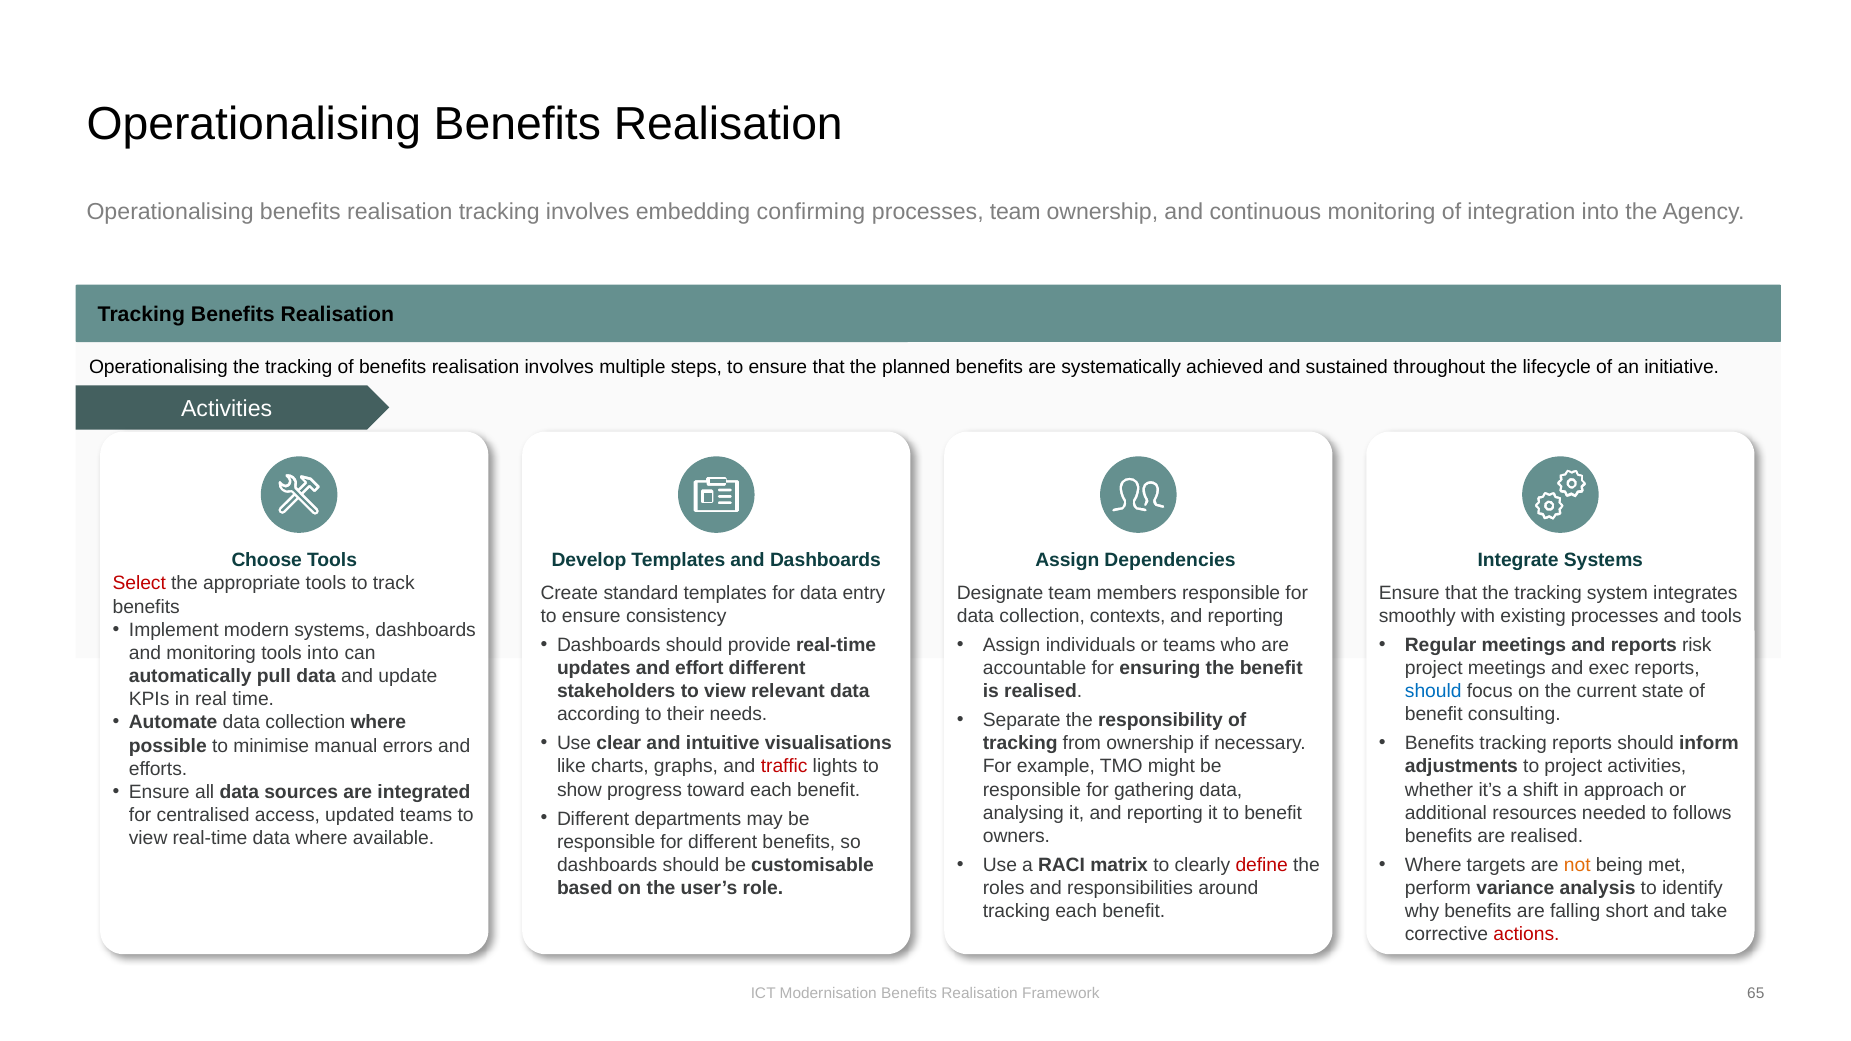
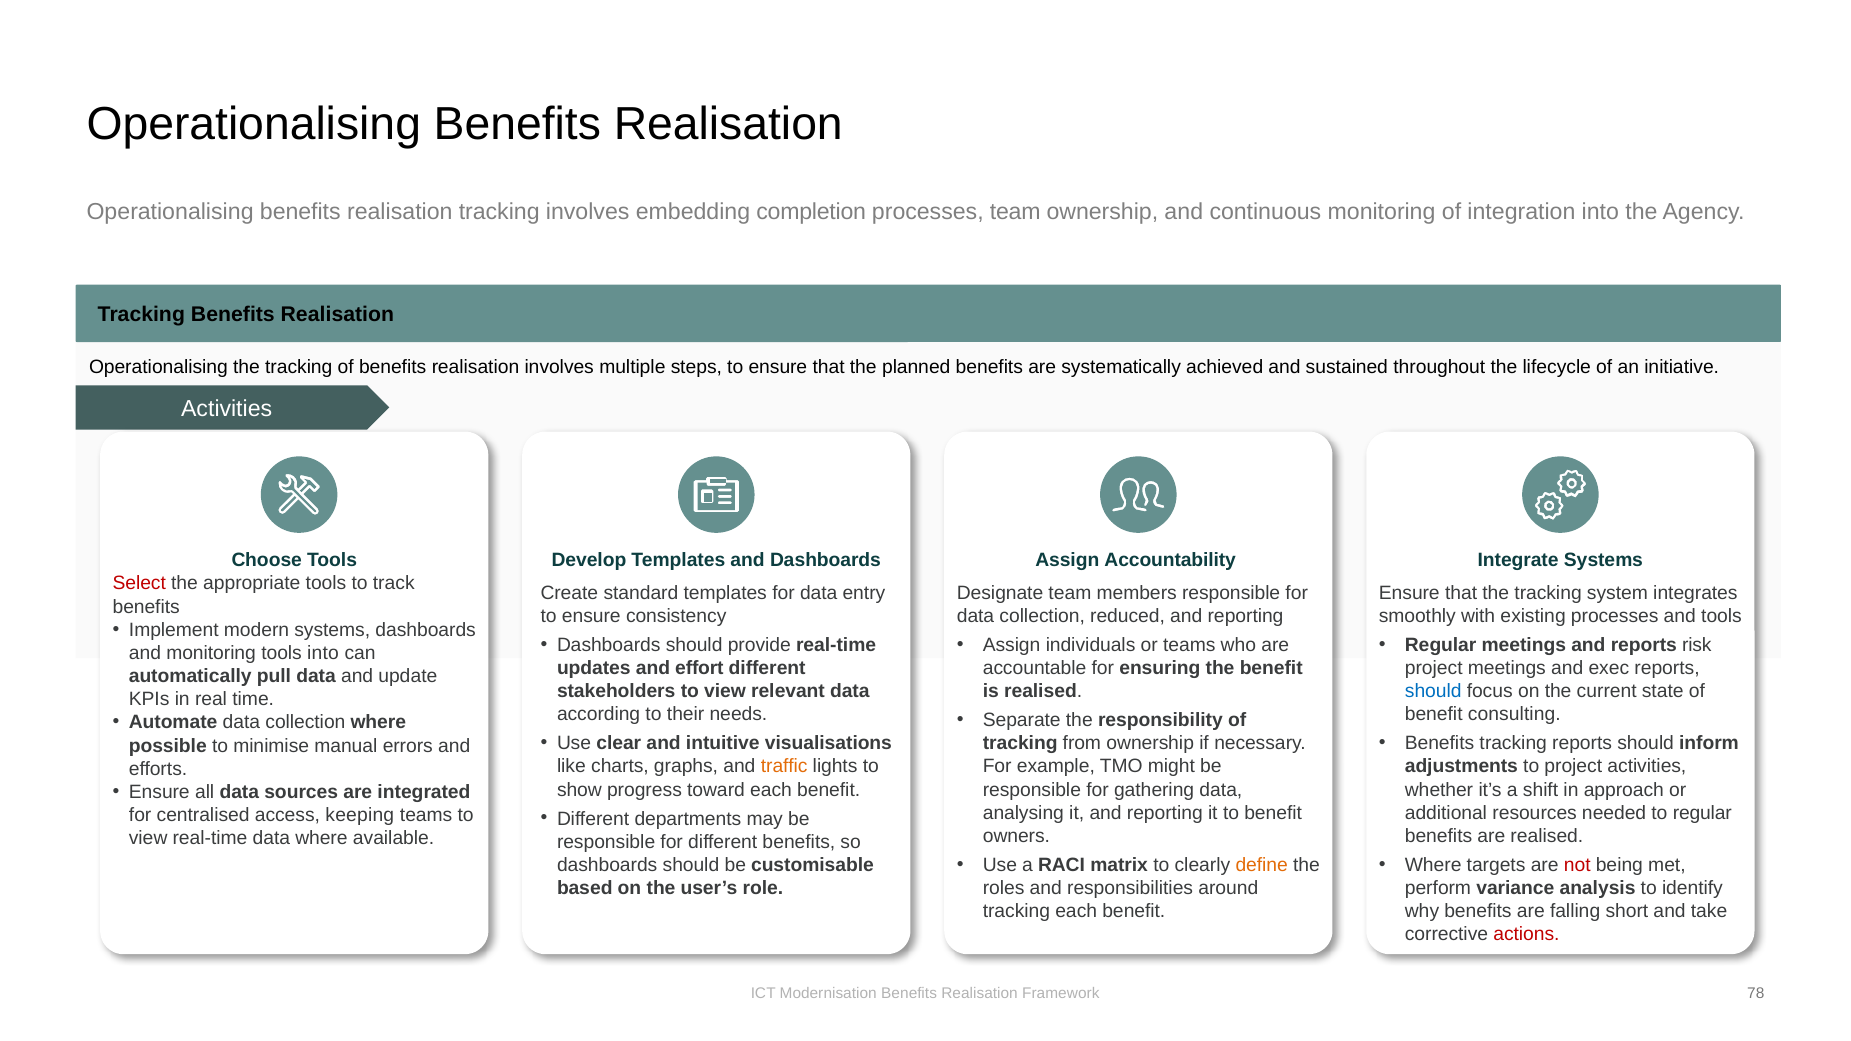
confirming: confirming -> completion (811, 212)
Dependencies: Dependencies -> Accountability (1170, 560)
contexts: contexts -> reduced (1128, 616)
traffic colour: red -> orange (784, 767)
to follows: follows -> regular (1702, 813)
updated: updated -> keeping (360, 815)
define colour: red -> orange (1262, 865)
not colour: orange -> red (1577, 865)
65: 65 -> 78 (1756, 994)
